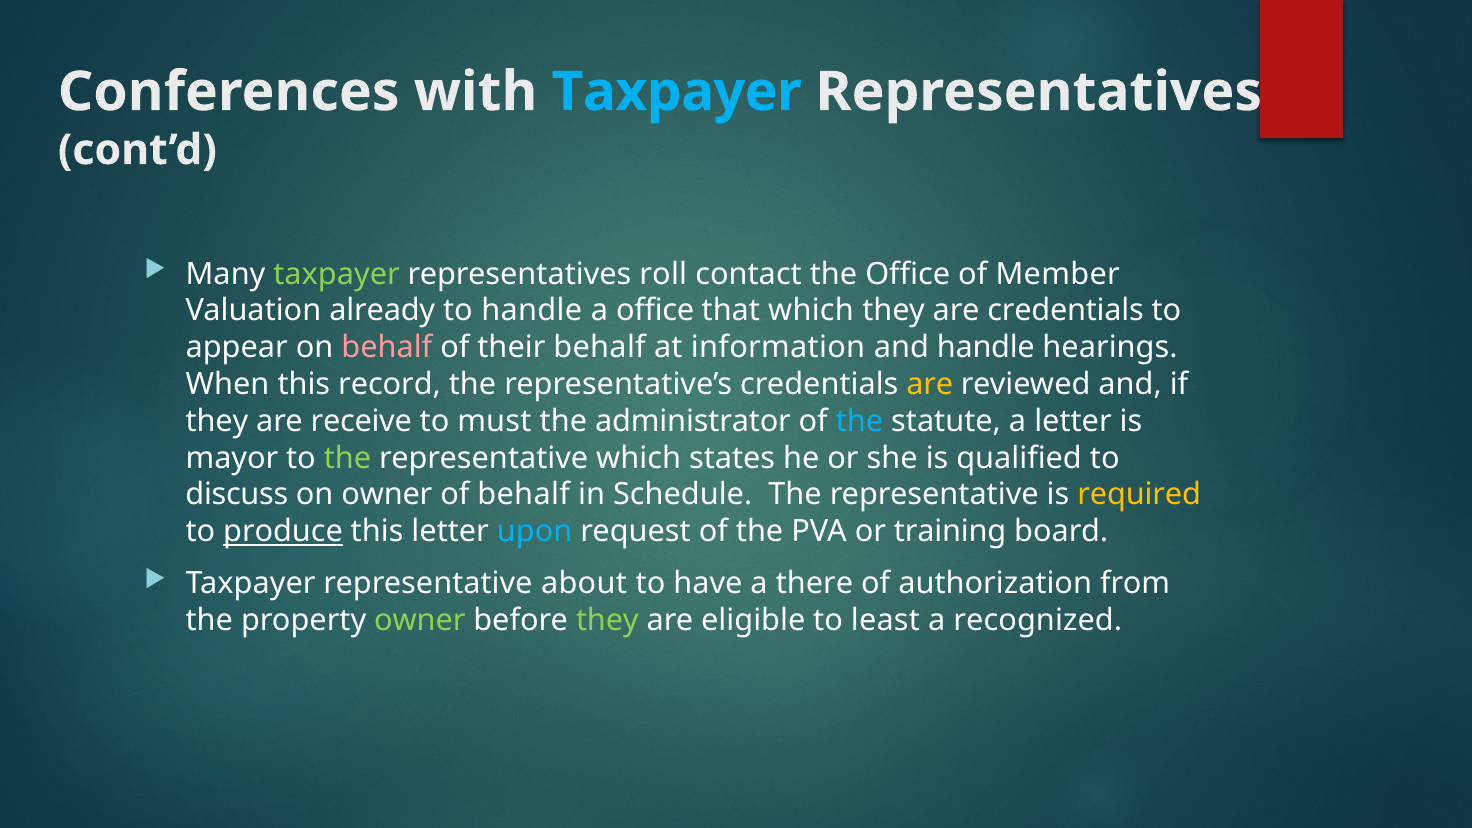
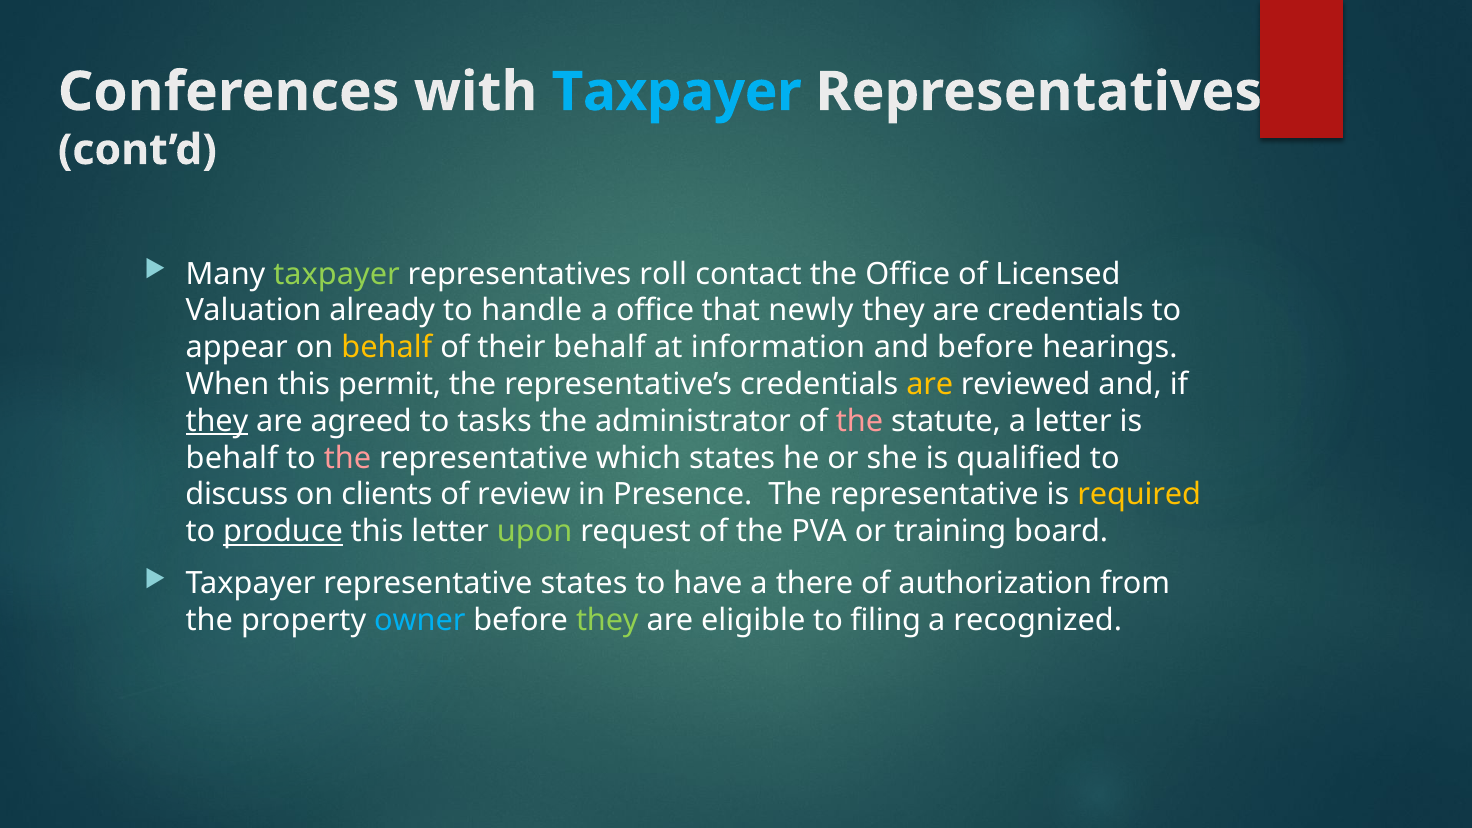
Member: Member -> Licensed (1058, 274)
that which: which -> newly (811, 311)
behalf colour: pink -> yellow (387, 348)
and handle: handle -> before (986, 348)
record: record -> permit (390, 384)
they underline: none -> present (217, 421)
receive: receive -> agreed (361, 421)
must: must -> tasks (494, 421)
the colour: light blue -> pink (859, 421)
mayor: mayor -> behalf (232, 458)
the colour: light green -> pink (347, 458)
on owner: owner -> clients (387, 495)
of behalf: behalf -> review (524, 495)
Schedule: Schedule -> Presence (683, 495)
upon colour: light blue -> light green (535, 532)
representative about: about -> states (584, 584)
owner colour: light green -> light blue (420, 621)
least: least -> filing (886, 621)
